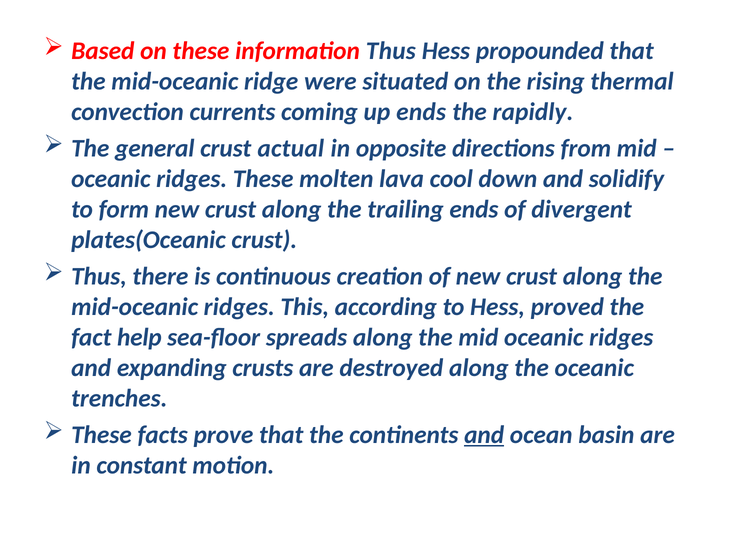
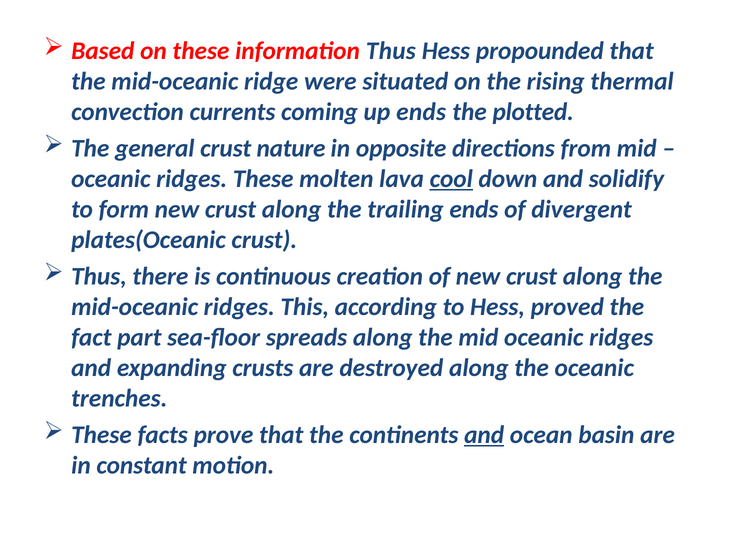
rapidly: rapidly -> plotted (533, 112)
actual: actual -> nature (291, 149)
cool underline: none -> present (451, 179)
help: help -> part (139, 338)
